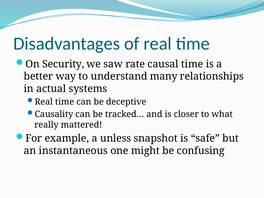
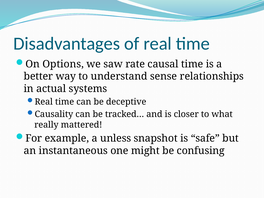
Security: Security -> Options (63, 64)
many: many -> sense (164, 76)
